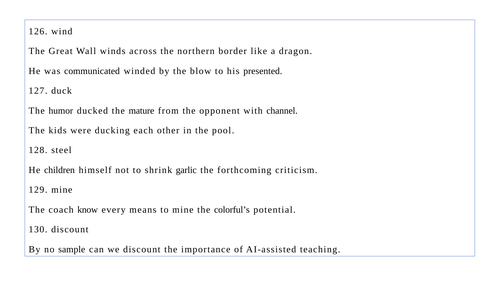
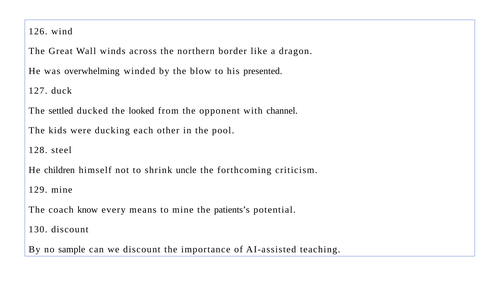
communicated: communicated -> overwhelming (92, 71)
humor: humor -> settled (61, 111)
mature: mature -> looked (141, 111)
garlic: garlic -> uncle (186, 170)
colorful’s: colorful’s -> patients’s (232, 210)
